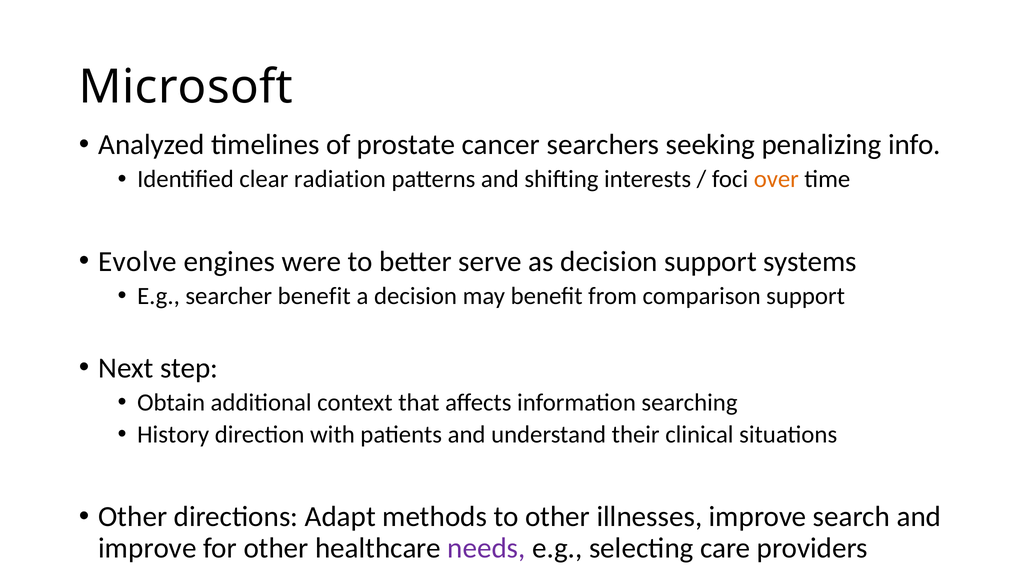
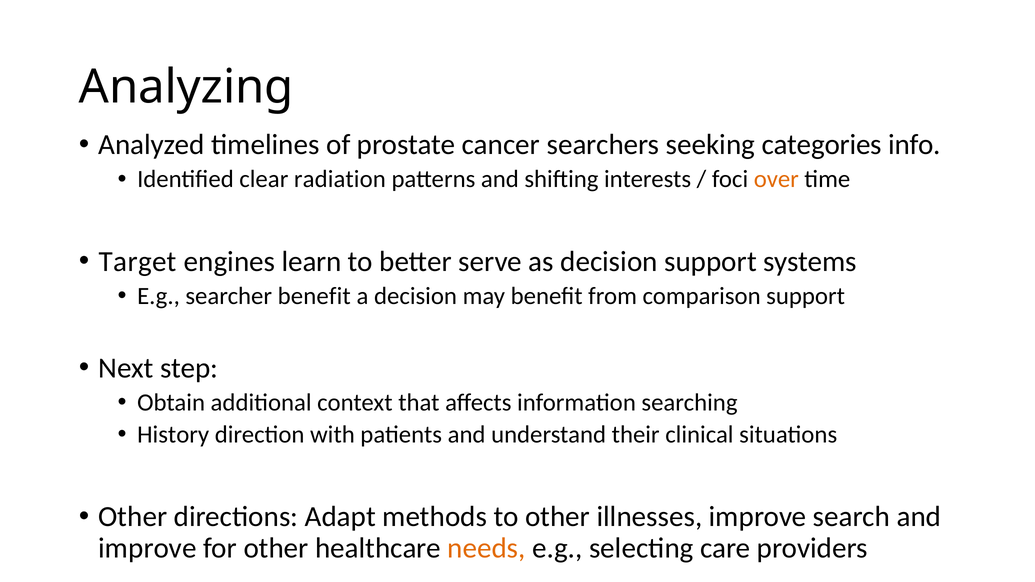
Microsoft: Microsoft -> Analyzing (186, 87)
penalizing: penalizing -> categories (822, 145)
Evolve: Evolve -> Target (138, 261)
were: were -> learn (312, 261)
needs colour: purple -> orange (486, 548)
